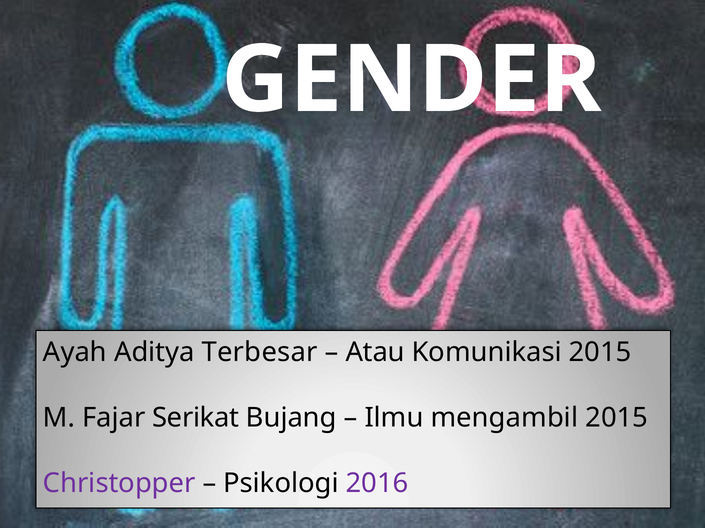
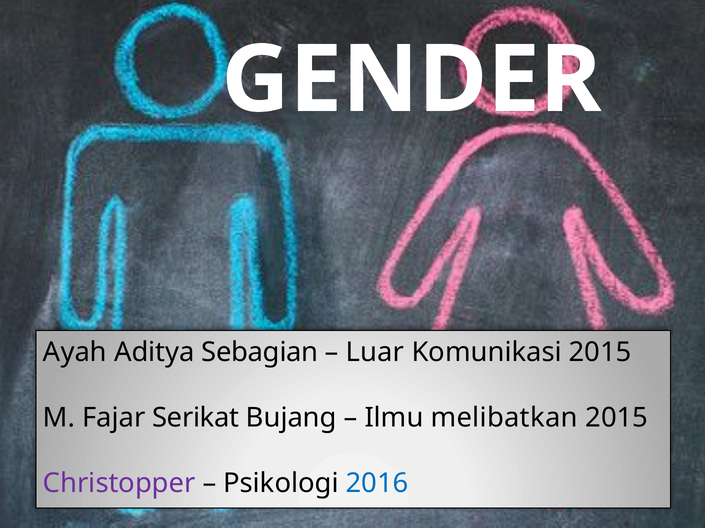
Terbesar: Terbesar -> Sebagian (260, 353)
Atau: Atau -> Luar (375, 353)
mengambil: mengambil -> melibatkan (504, 418)
2016 colour: purple -> blue (377, 484)
